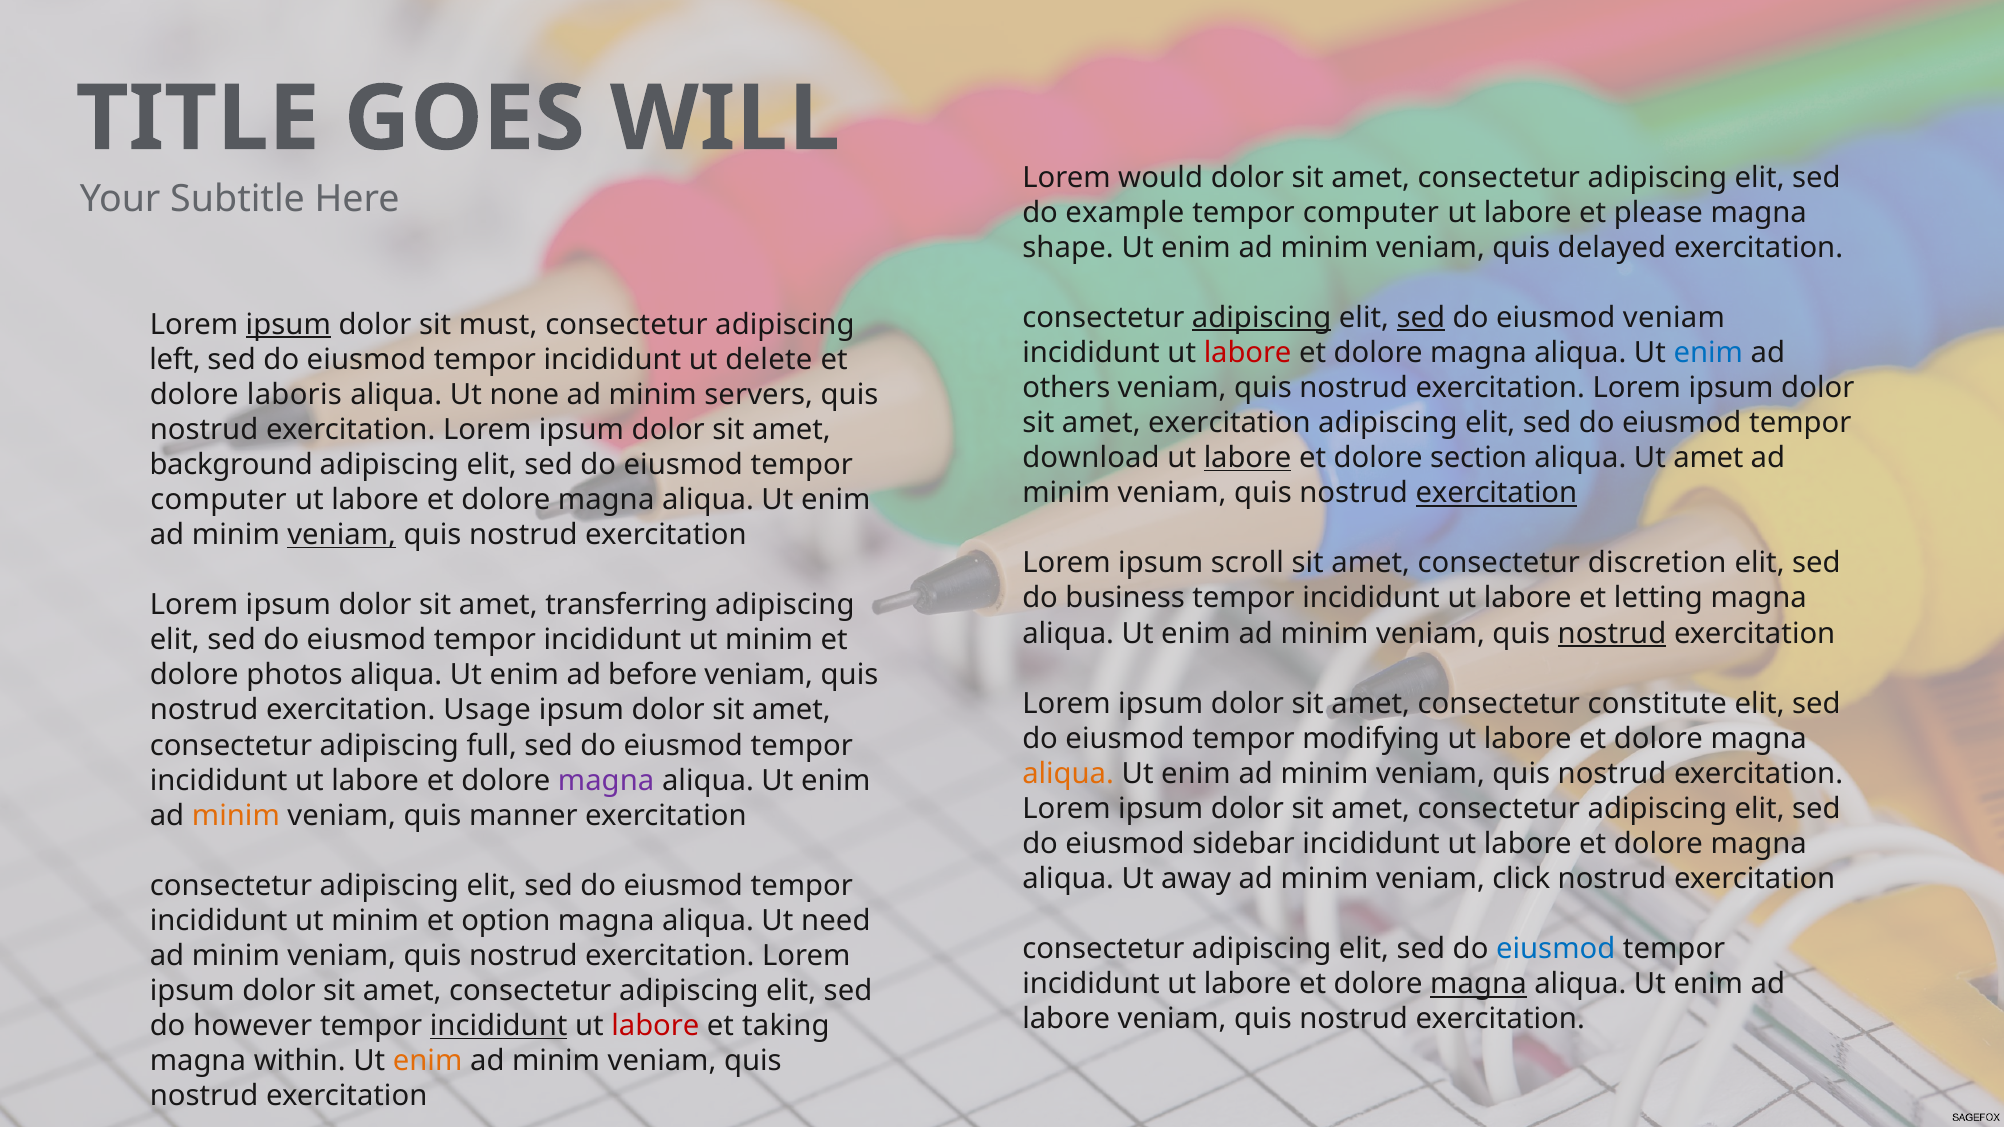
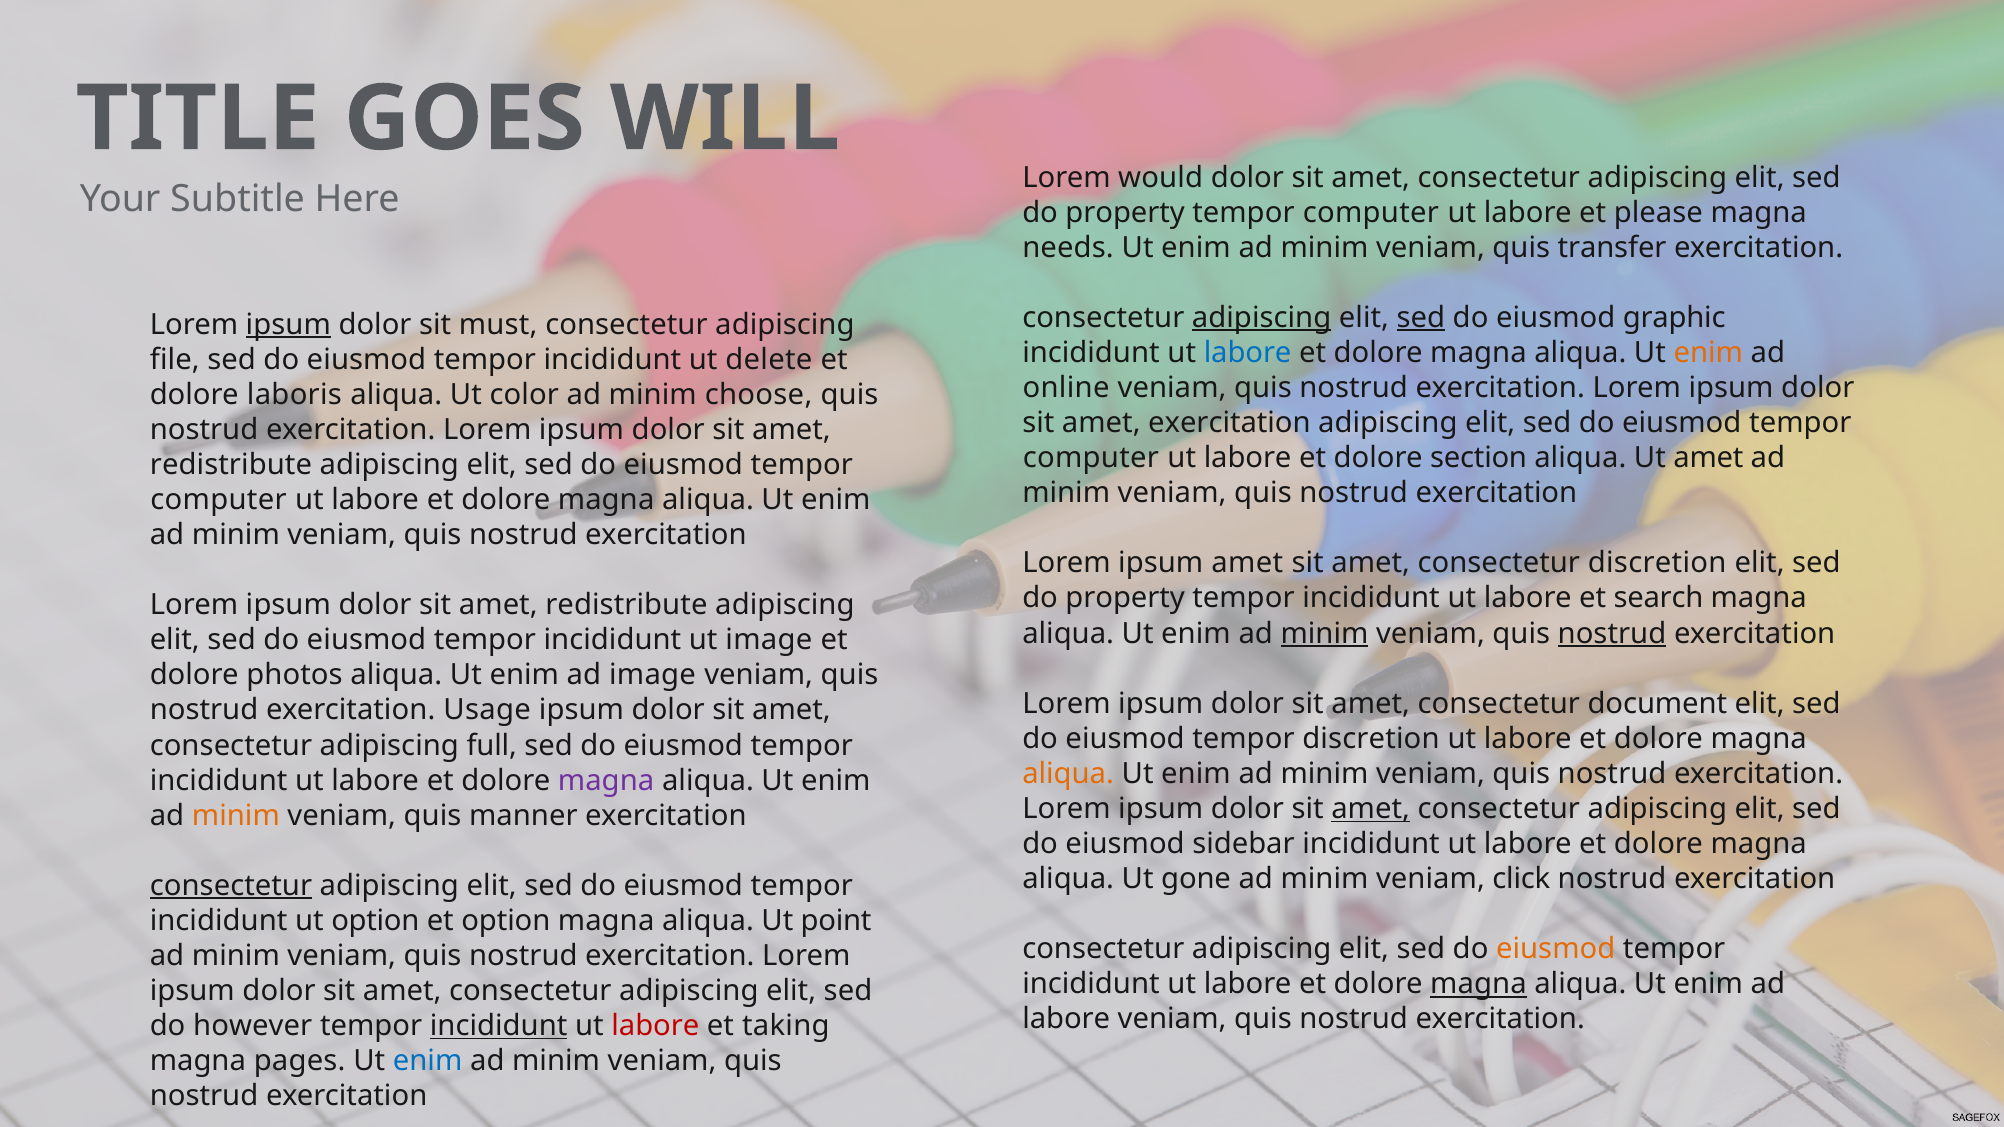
example: example -> property (1125, 212)
shape: shape -> needs (1068, 248)
delayed: delayed -> transfer (1612, 248)
eiusmod veniam: veniam -> graphic (1674, 318)
labore colour: red -> blue (1248, 353)
enim colour: blue -> orange (1708, 353)
left: left -> file (175, 360)
others: others -> online (1066, 388)
none: none -> color (524, 395)
servers: servers -> choose (759, 395)
download: download -> computer (1091, 458)
labore underline: present -> none (1248, 458)
background: background -> redistribute (231, 465)
exercitation underline: present -> none (1496, 493)
veniam underline: present -> none (342, 535)
ipsum scroll: scroll -> amet (1247, 563)
business: business -> property (1125, 598)
letting: letting -> search (1659, 598)
transferring: transferring -> redistribute (626, 605)
minim underline: none -> present (1324, 634)
minim: minim -> image (769, 640)
ad before: before -> image (653, 675)
constitute: constitute -> document (1657, 704)
tempor modifying: modifying -> discretion (1371, 739)
amet underline: none -> present (1371, 809)
away: away -> gone (1196, 879)
consectetur underline: none -> present (231, 886)
minim: minim -> option (375, 921)
need: need -> point (836, 921)
eiusmod colour: blue -> orange (1556, 949)
within: within -> pages (300, 1061)
enim colour: orange -> blue (428, 1061)
